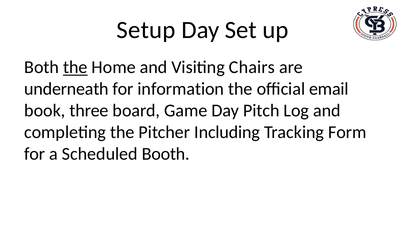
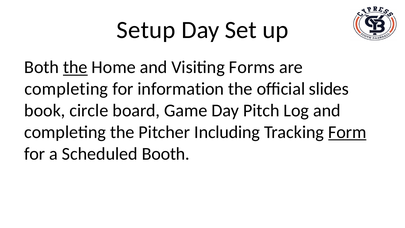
Chairs: Chairs -> Forms (252, 67)
underneath: underneath -> completing (66, 89)
email: email -> slides (329, 89)
three: three -> circle (89, 110)
Form underline: none -> present (347, 132)
